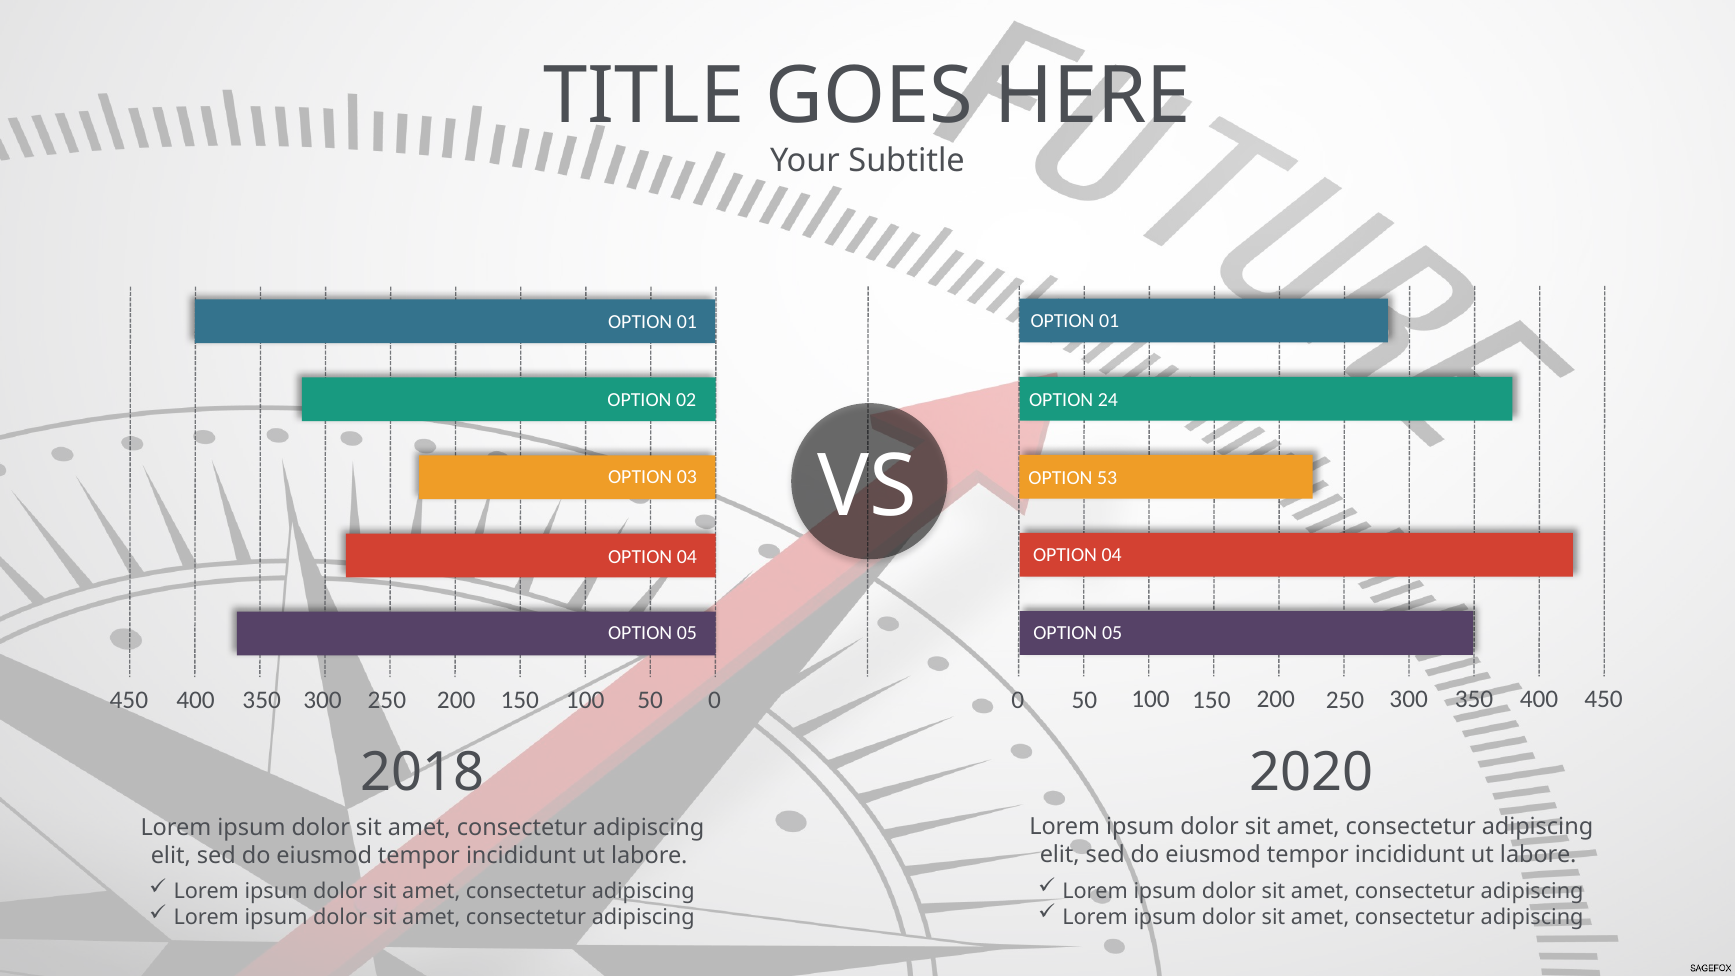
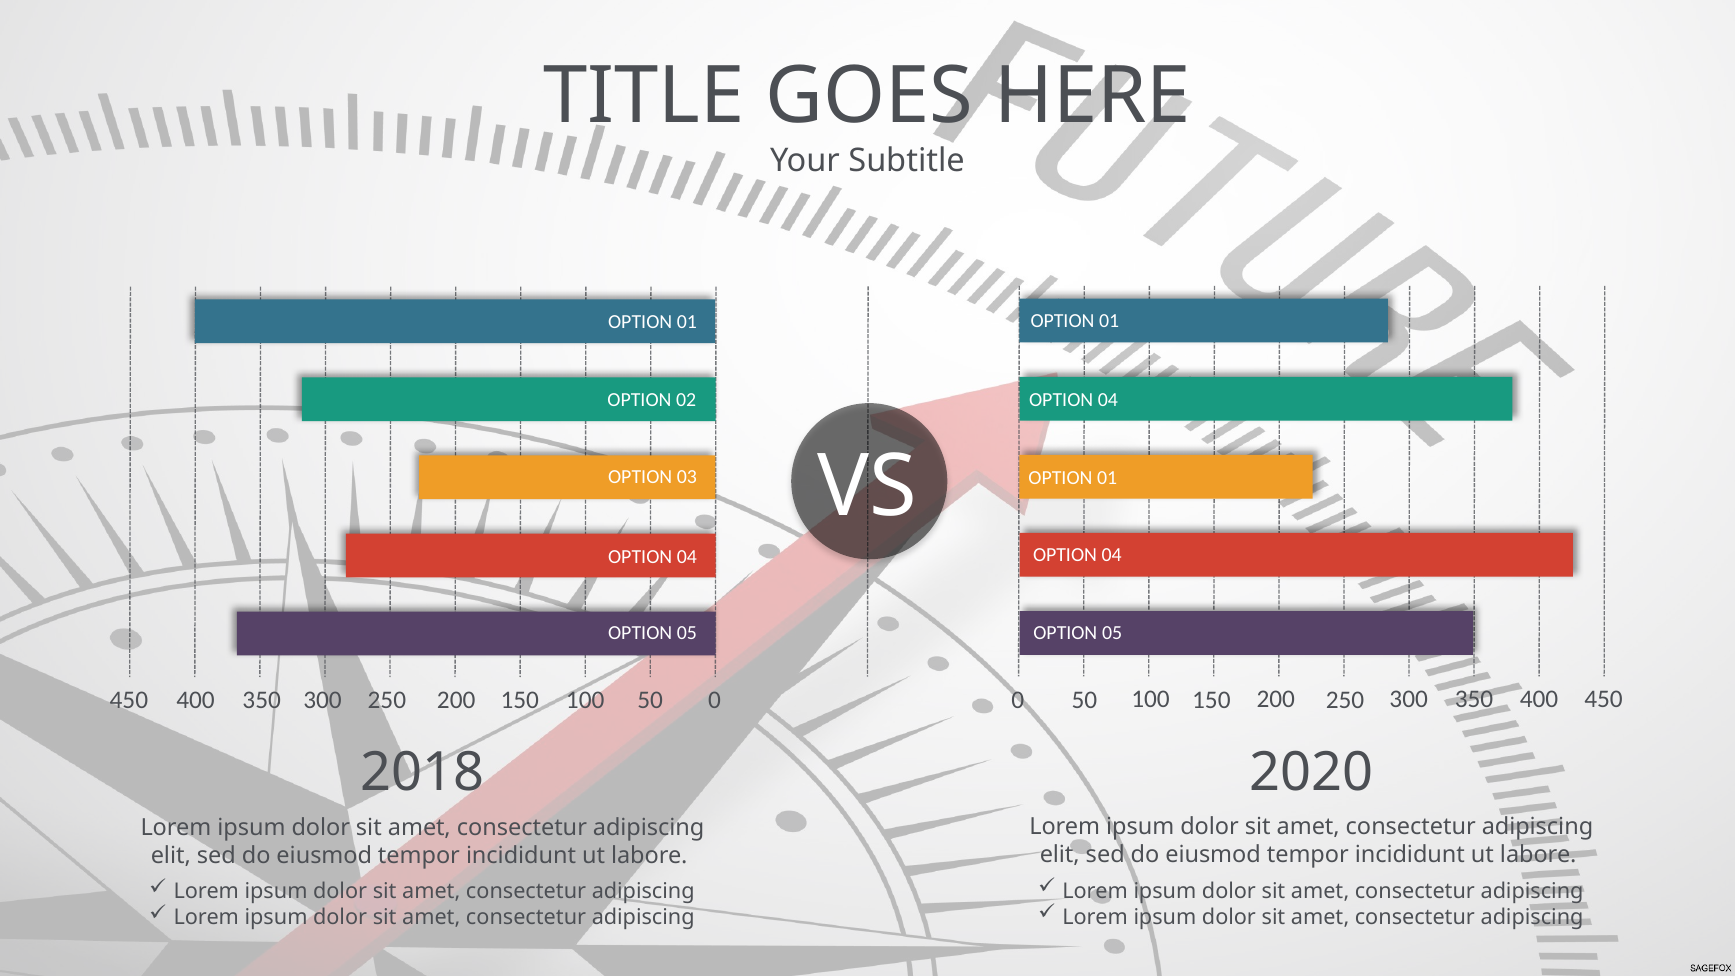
24: 24 -> 04 (1108, 400)
53: 53 -> 01 (1107, 478)
